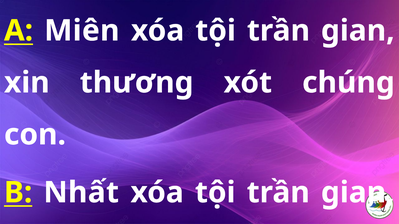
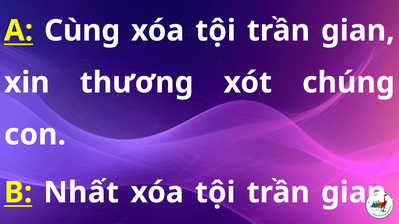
Miên: Miên -> Cùng (82, 31)
